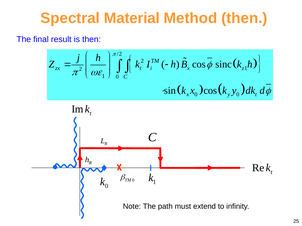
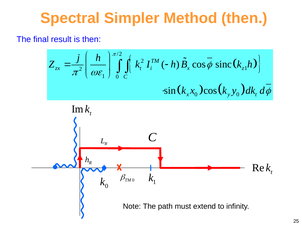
Material: Material -> Simpler (132, 18)
